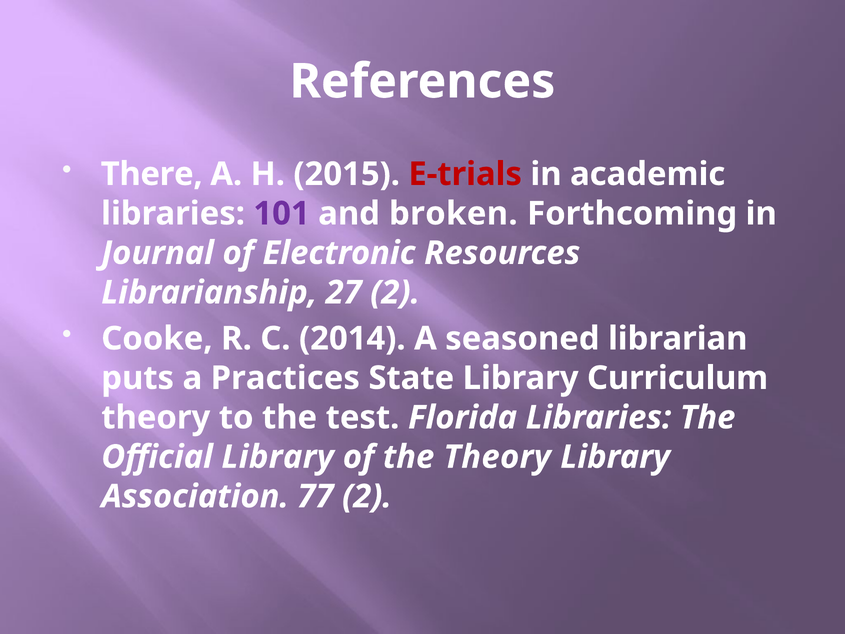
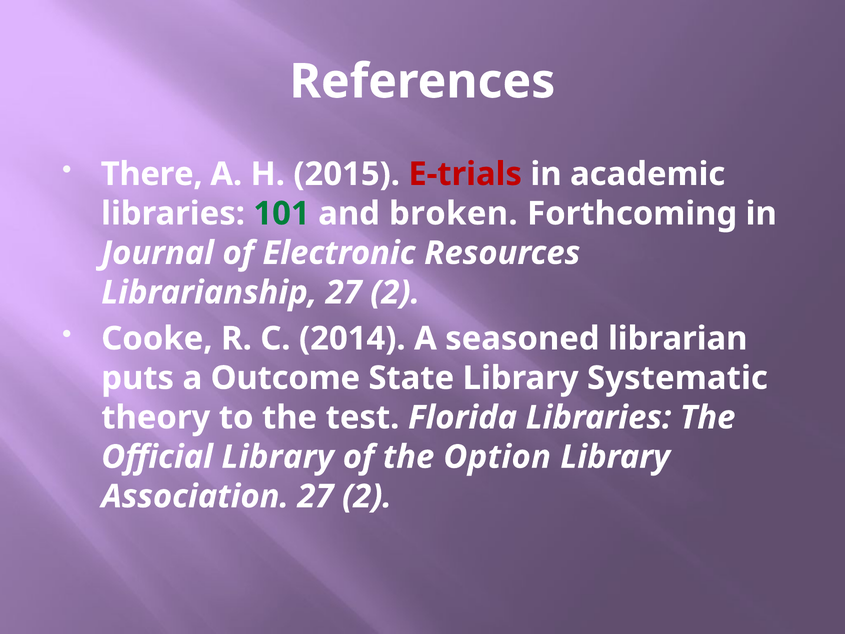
101 colour: purple -> green (282, 214)
Practices: Practices -> Outcome (285, 378)
Curriculum: Curriculum -> Systematic (677, 378)
the Theory: Theory -> Option (497, 457)
Association 77: 77 -> 27 (315, 496)
